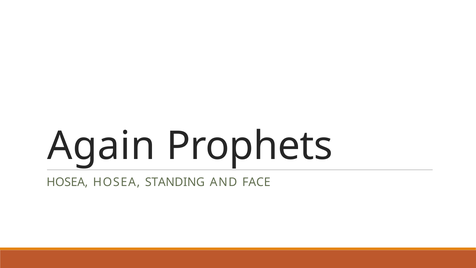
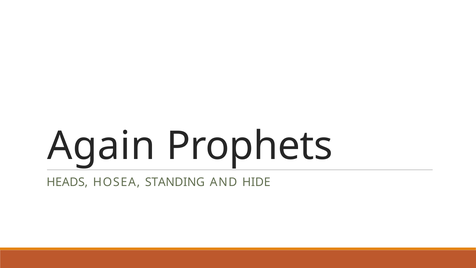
HOSEA: HOSEA -> HEADS (67, 182)
FACE: FACE -> HIDE (256, 182)
